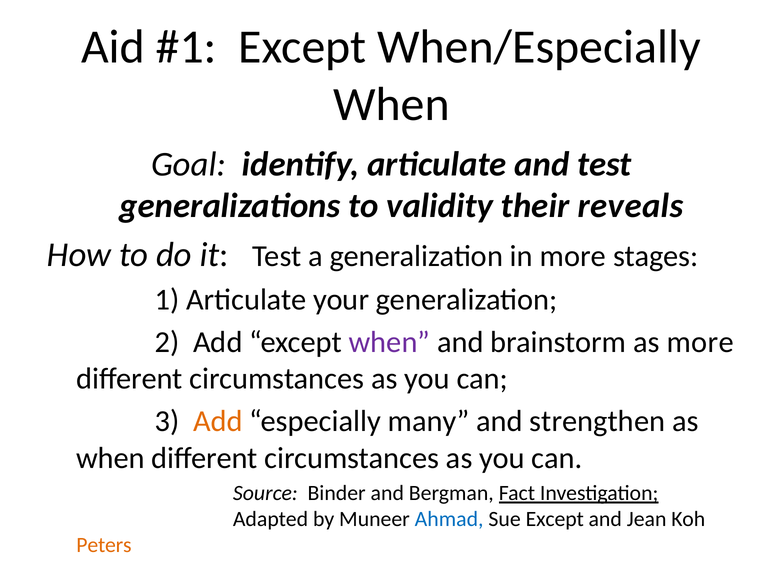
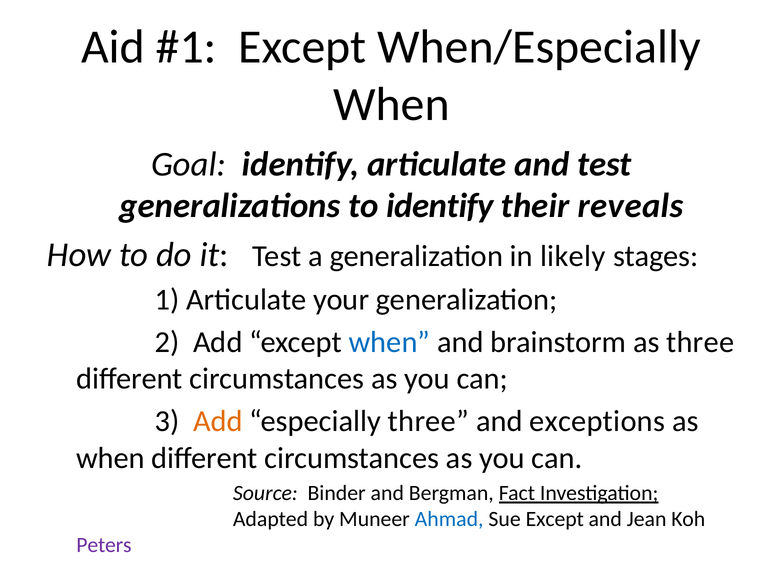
to validity: validity -> identify (440, 206)
in more: more -> likely (573, 256)
when colour: purple -> blue (389, 342)
as more: more -> three (700, 342)
especially many: many -> three (428, 422)
strengthen: strengthen -> exceptions (597, 422)
Peters colour: orange -> purple (104, 545)
